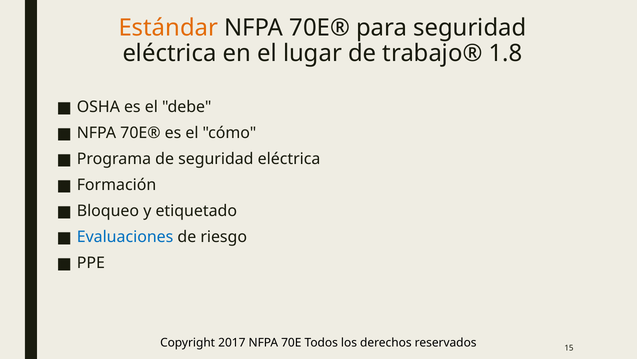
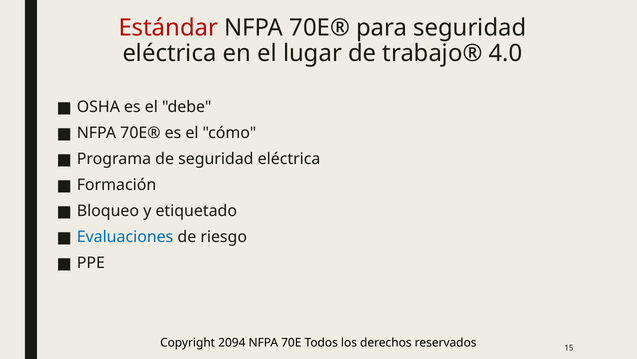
Estándar colour: orange -> red (168, 28)
1.8: 1.8 -> 4.0 (505, 53)
2017: 2017 -> 2094 (232, 342)
